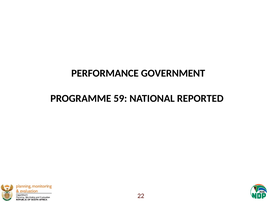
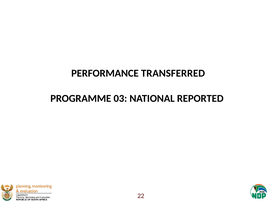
GOVERNMENT: GOVERNMENT -> TRANSFERRED (173, 73)
59: 59 -> 03 (120, 99)
